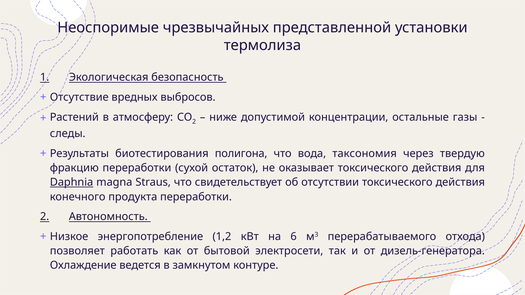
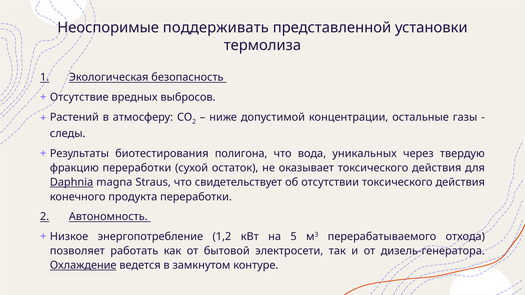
чрезвычайных: чрезвычайных -> поддерживать (216, 28)
таксономия: таксономия -> уникальных (365, 154)
6: 6 -> 5 (294, 237)
Охлаждение underline: none -> present (83, 266)
